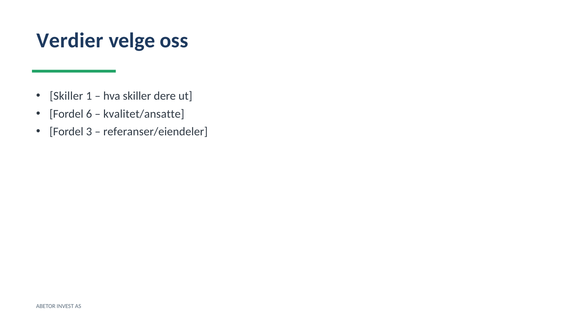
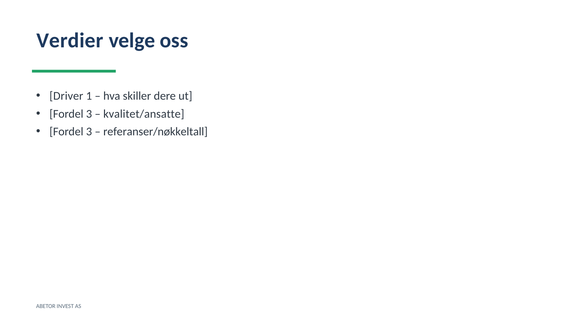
Skiller: Skiller -> Driver (66, 96)
6: 6 -> 3 (89, 114)
referanser/eiendeler: referanser/eiendeler -> referanser/nøkkeltall (156, 132)
